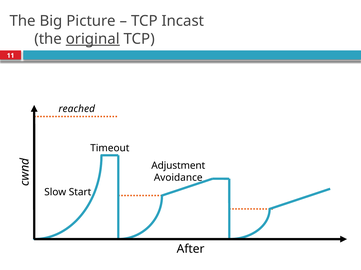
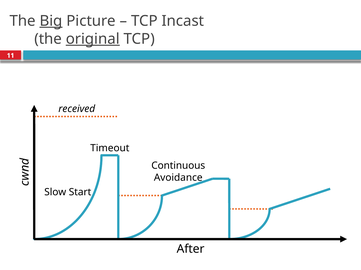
Big underline: none -> present (51, 21)
reached: reached -> received (77, 109)
Adjustment: Adjustment -> Continuous (178, 166)
